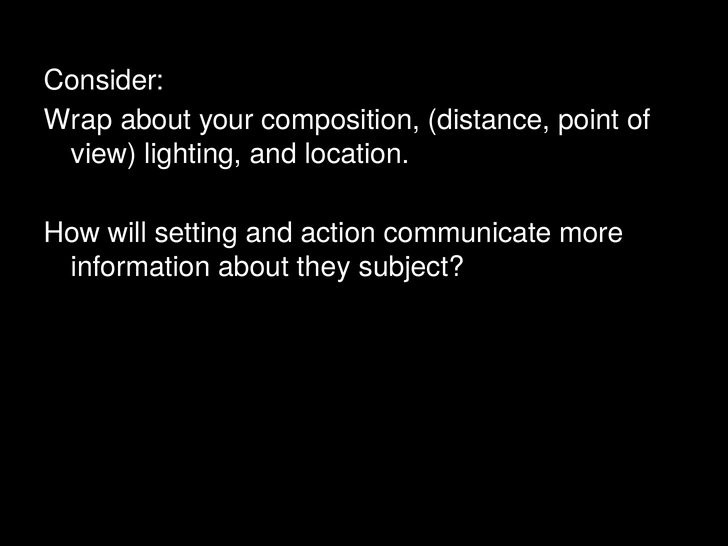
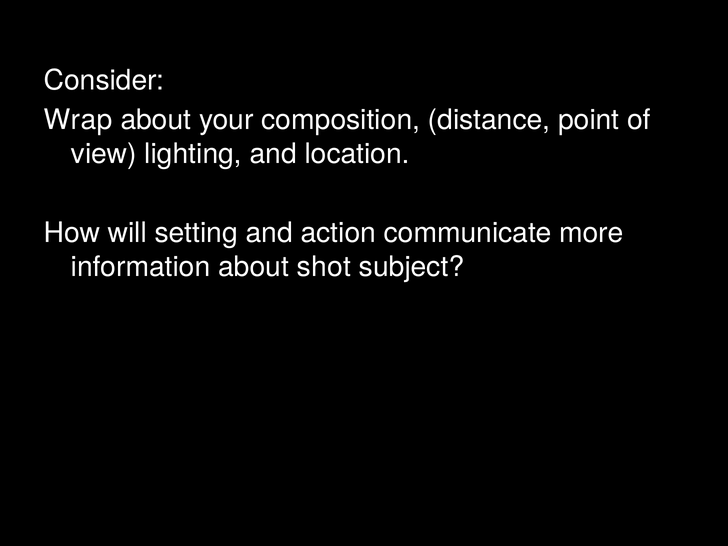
they: they -> shot (324, 267)
